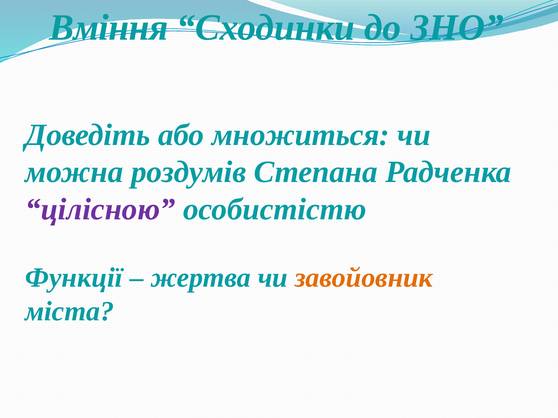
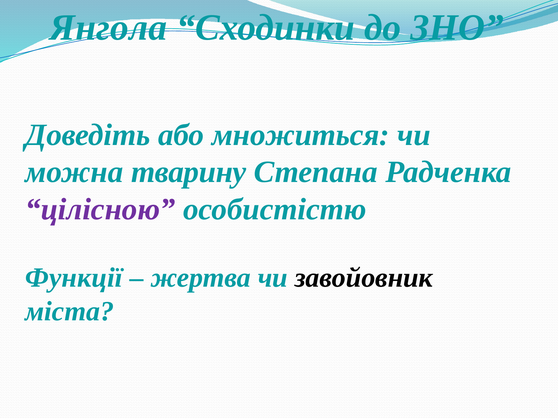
Вміння: Вміння -> Янгола (108, 28)
роздумів: роздумів -> тварину (189, 172)
завойовник colour: orange -> black (364, 278)
